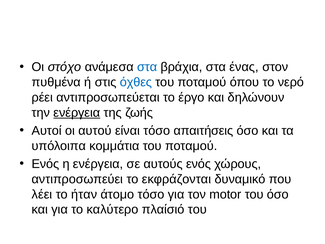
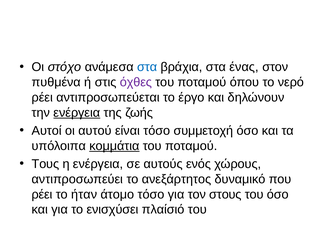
όχθες colour: blue -> purple (136, 82)
απαιτήσεις: απαιτήσεις -> συμμετοχή (203, 131)
κομμάτια underline: none -> present (114, 146)
Ενός: Ενός -> Τους (45, 164)
εκφράζονται: εκφράζονται -> ανεξάρτητος (177, 179)
λέει: λέει -> ρέει (42, 194)
motor: motor -> στους (225, 194)
καλύτερο: καλύτερο -> ενισχύσει (113, 209)
